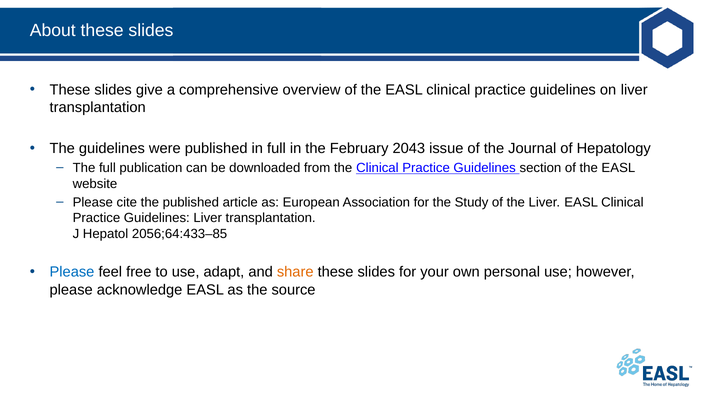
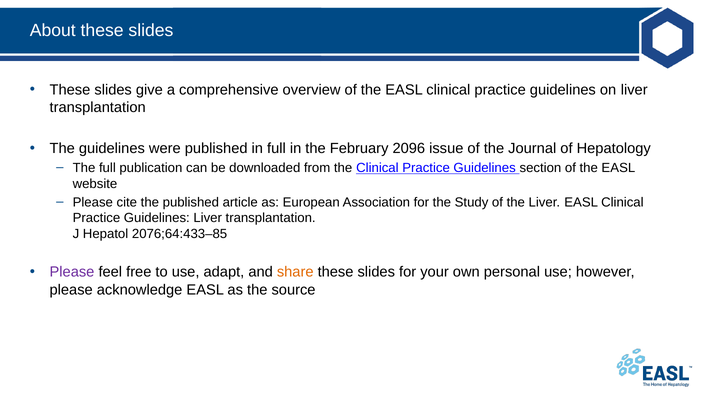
2043: 2043 -> 2096 (409, 148)
2056;64:433–85: 2056;64:433–85 -> 2076;64:433–85 (180, 233)
Please colour: blue -> purple (72, 272)
